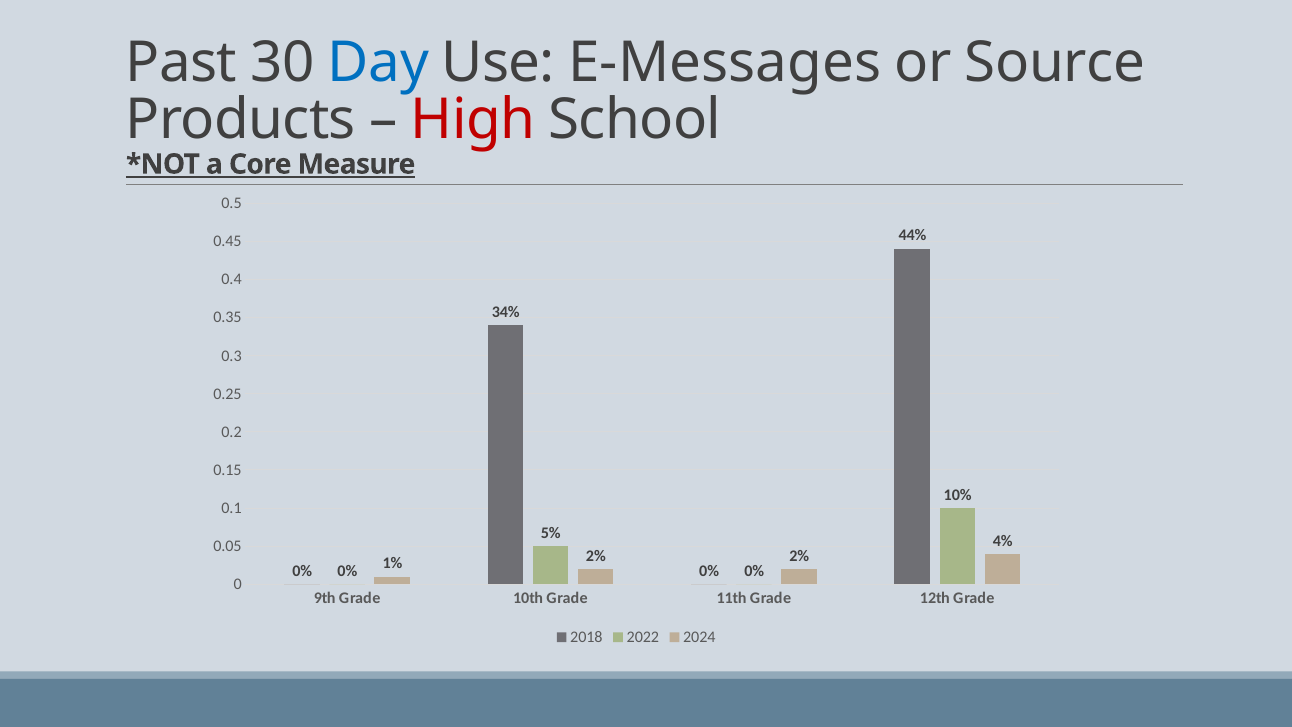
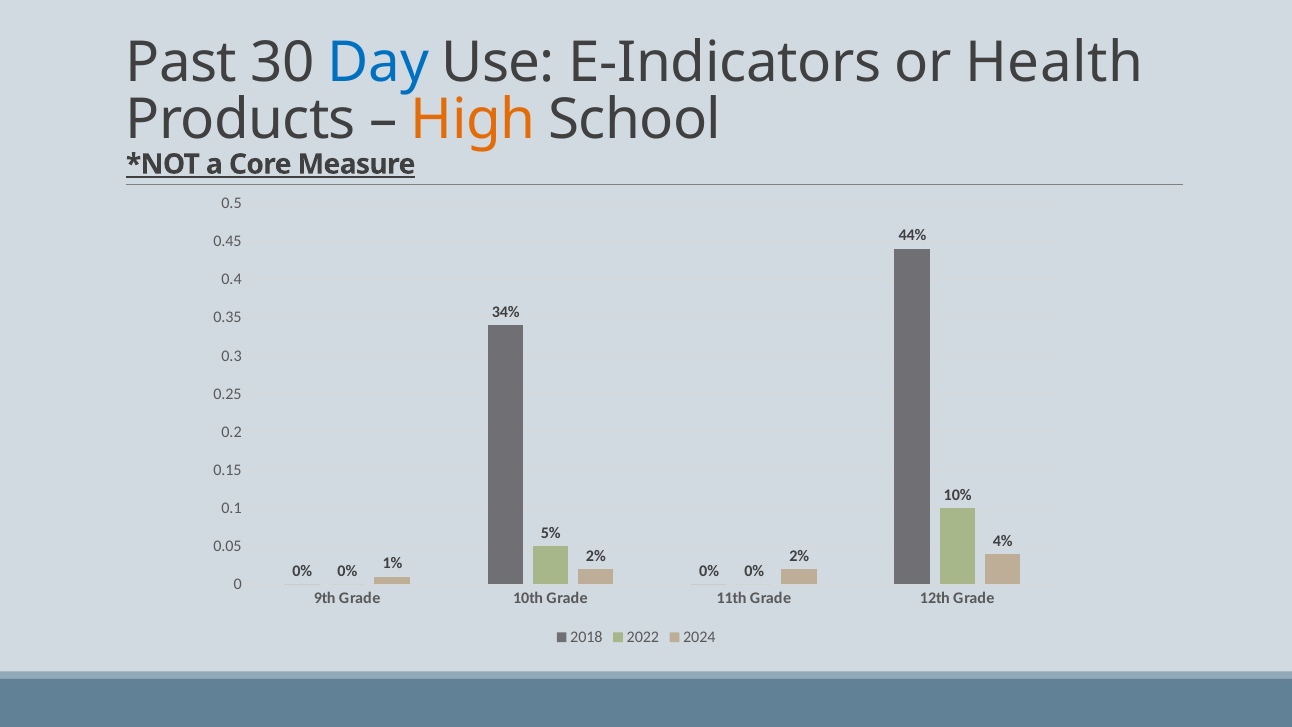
E-Messages: E-Messages -> E-Indicators (725, 63)
Source: Source -> Health (1055, 63)
High colour: red -> orange (473, 120)
